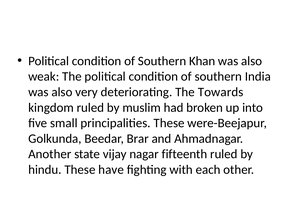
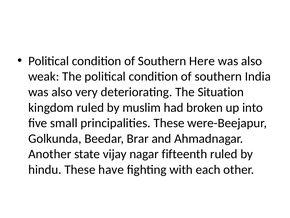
Khan: Khan -> Here (202, 61)
Towards: Towards -> Situation (221, 92)
